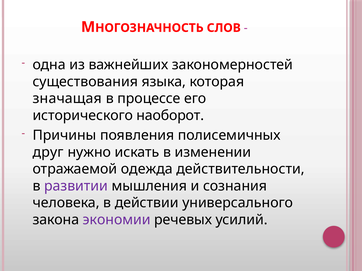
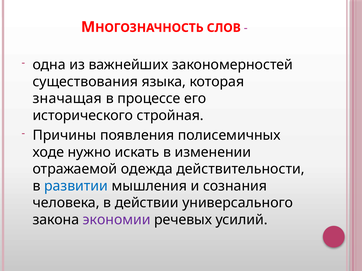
наоборот: наоборот -> стройная (170, 116)
друг: друг -> ходе (48, 152)
развитии colour: purple -> blue (76, 186)
